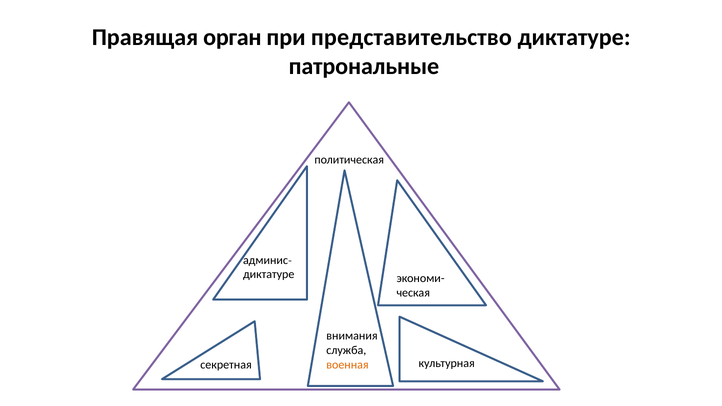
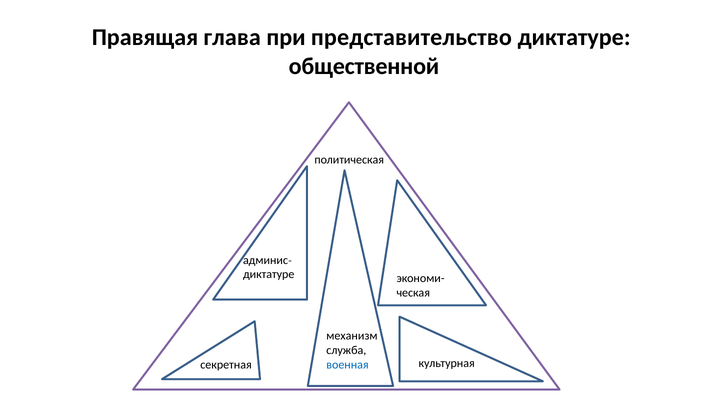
oрган: oрган -> глава (232, 37)
патрональные: патрональные -> общественной (364, 66)
внимания: внимания -> механизм (352, 336)
военная colour: orange -> blue (347, 365)
